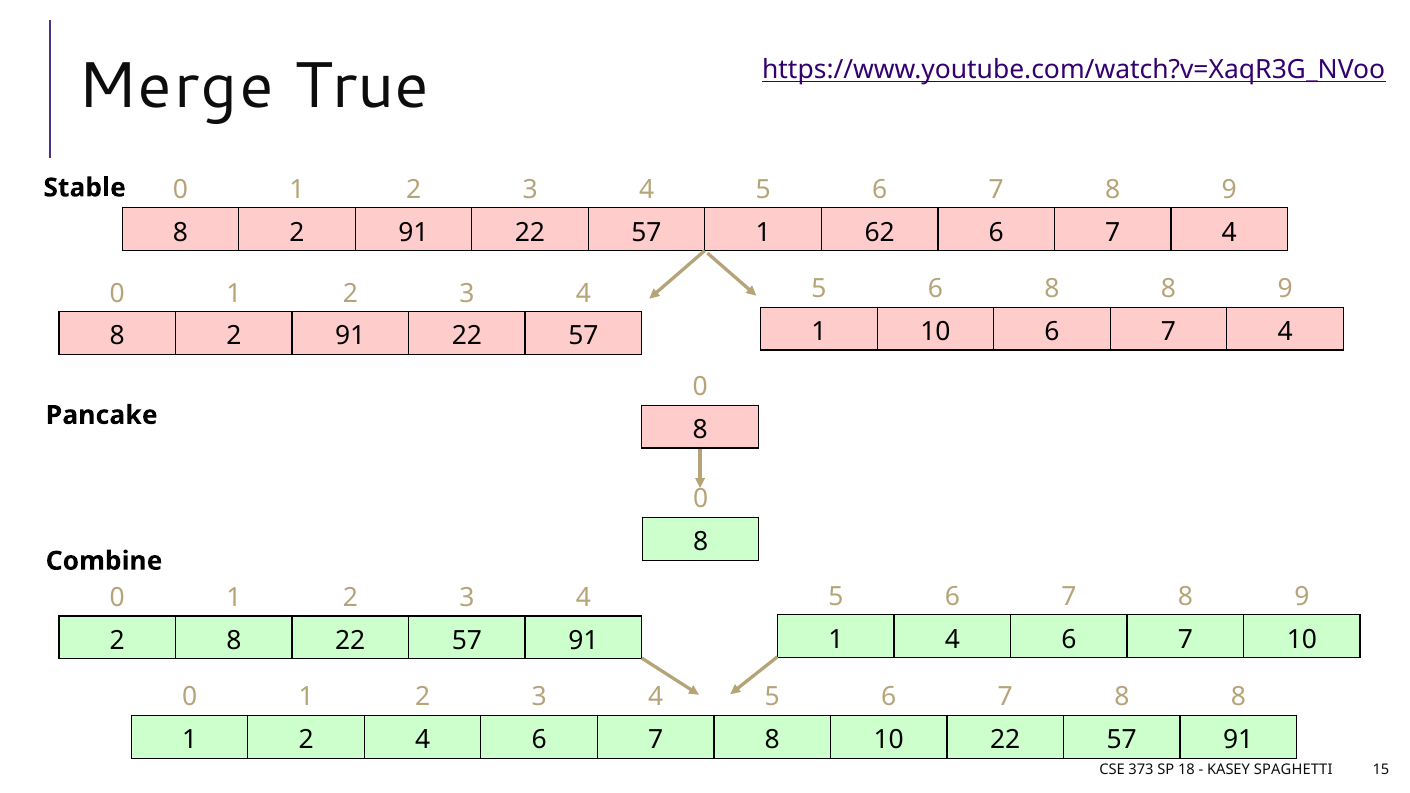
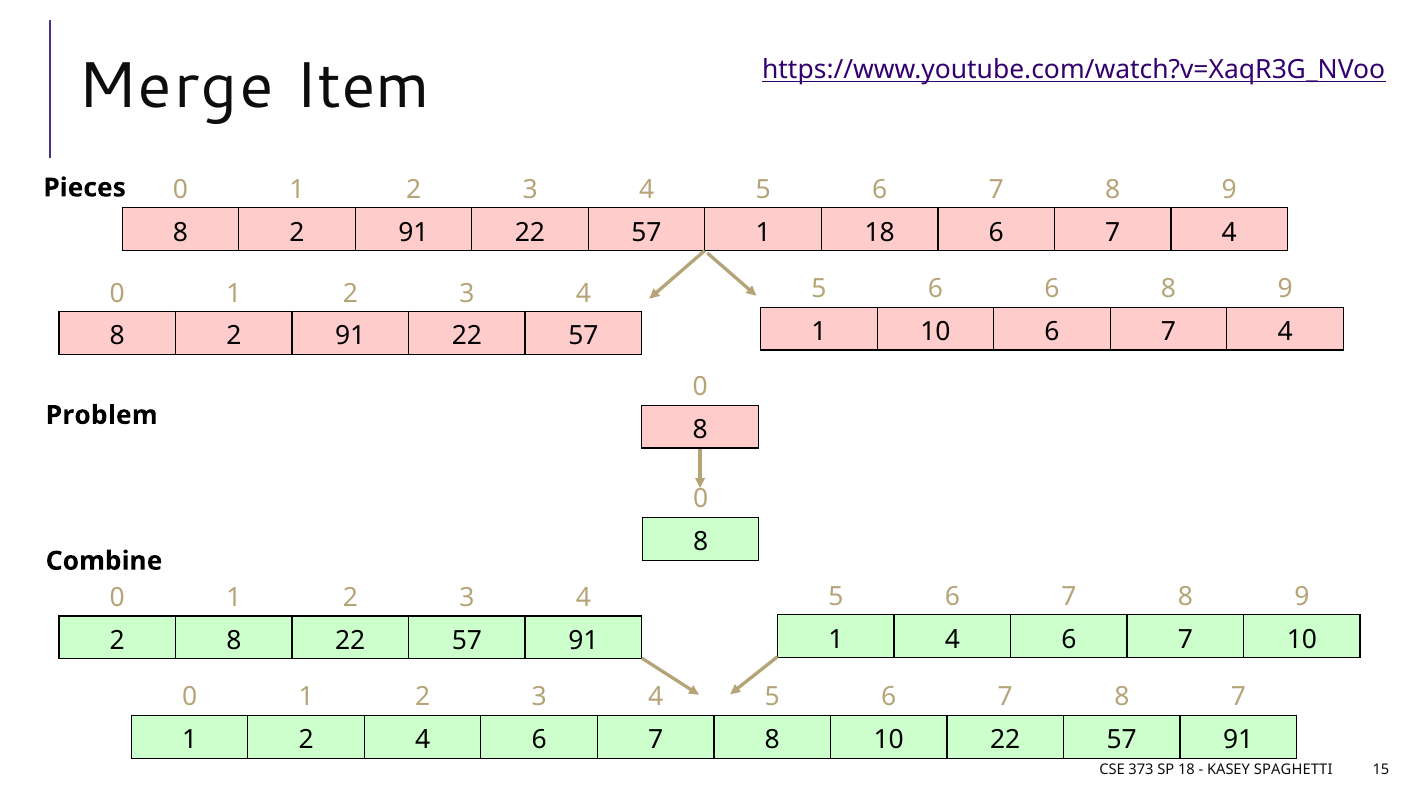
True: True -> Item (362, 86)
Stable: Stable -> Pieces (85, 188)
1 62: 62 -> 18 (880, 232)
6 8: 8 -> 6 (1052, 289)
Pancake: Pancake -> Problem (102, 415)
7 8 8: 8 -> 7 (1238, 697)
